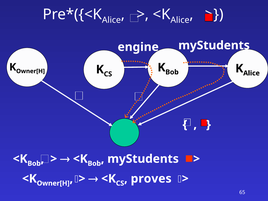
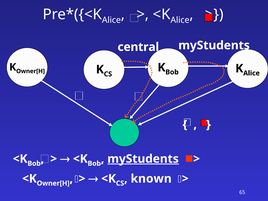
engine: engine -> central (138, 47)
myStudents underline: none -> present (143, 159)
proves: proves -> known (151, 179)
